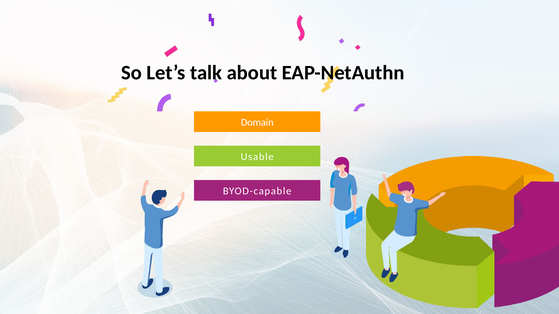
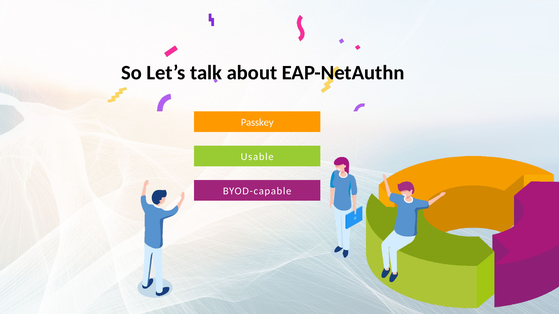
Domain: Domain -> Passkey (257, 122)
